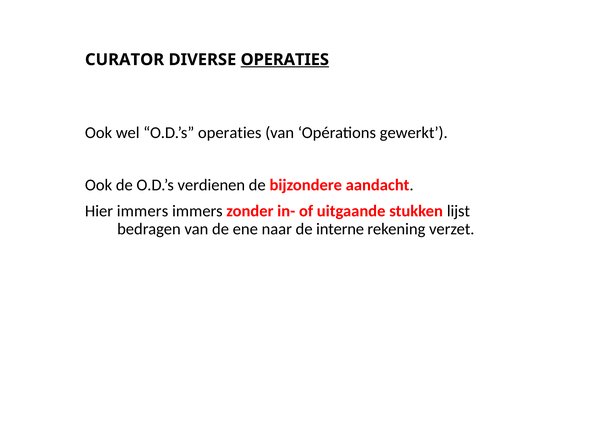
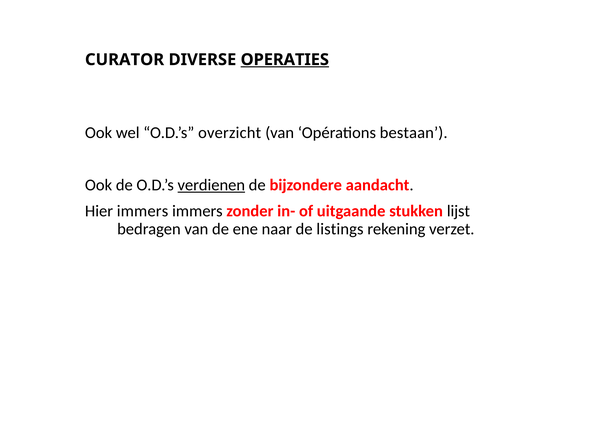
O.D.’s operaties: operaties -> overzicht (230, 133)
gewerkt: gewerkt -> bestaan (414, 133)
verdienen underline: none -> present (211, 185)
interne: interne -> listings (340, 229)
